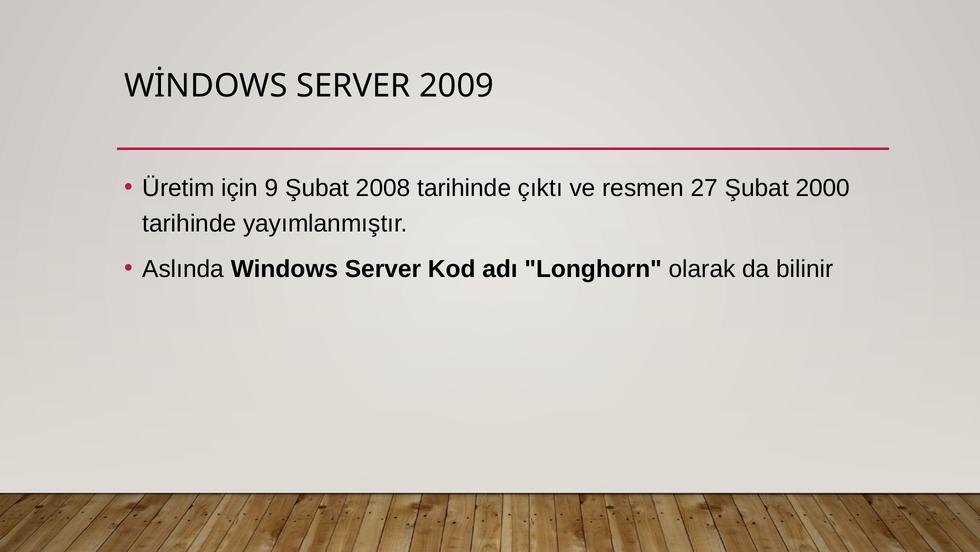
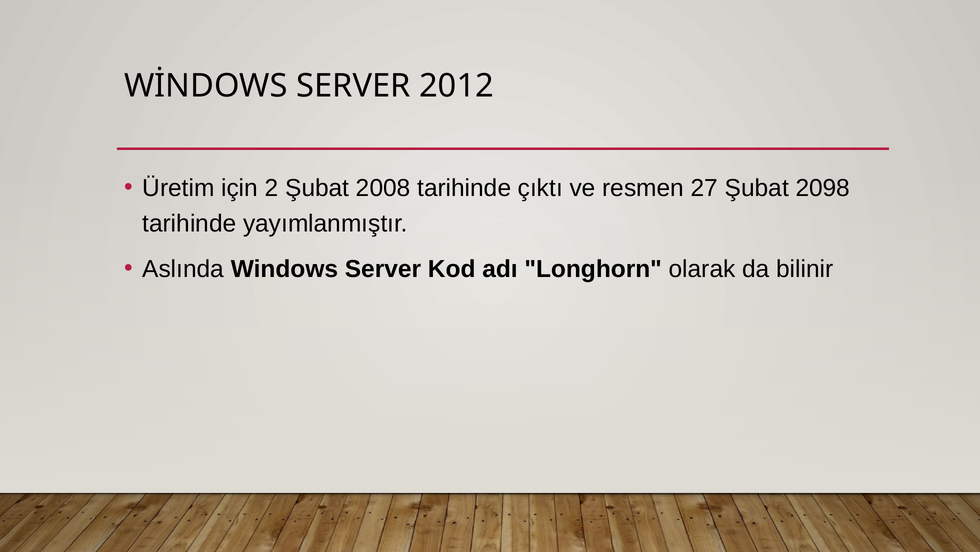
2009: 2009 -> 2012 (457, 86)
9: 9 -> 2 (272, 188)
2000: 2000 -> 2098 (823, 188)
